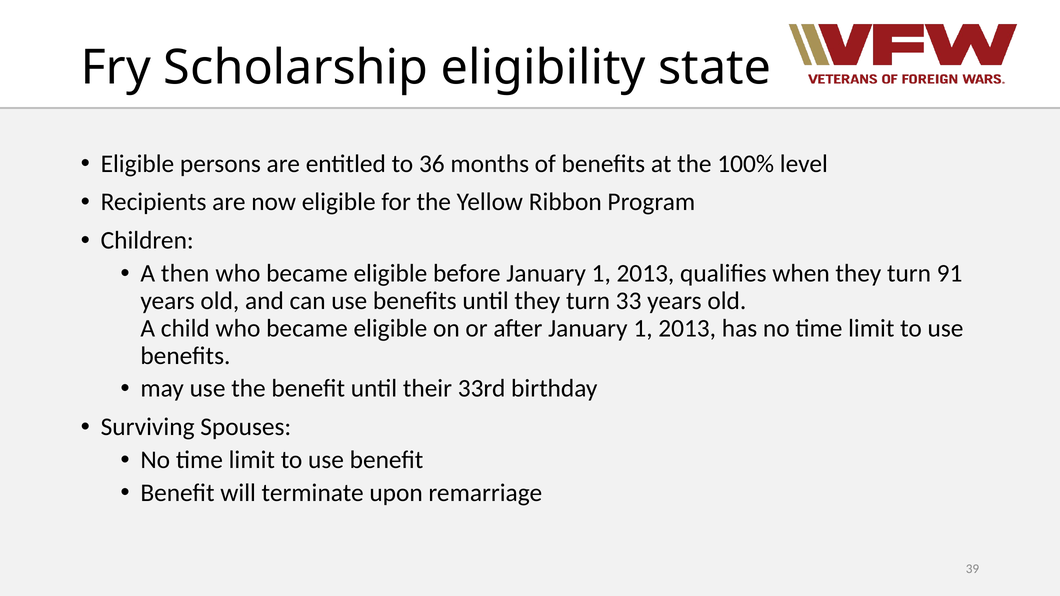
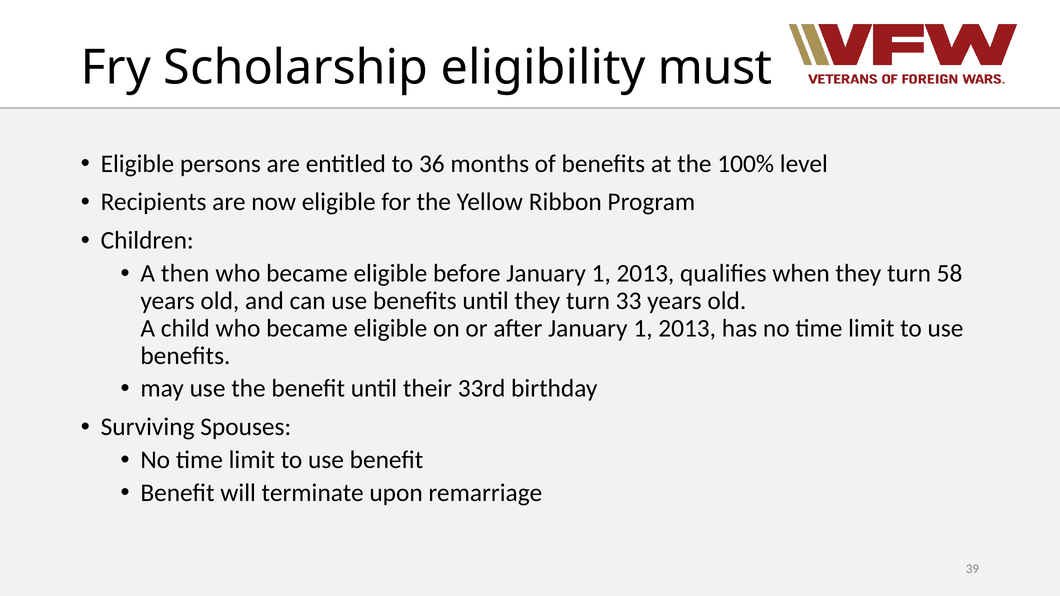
state: state -> must (715, 68)
91: 91 -> 58 (950, 274)
